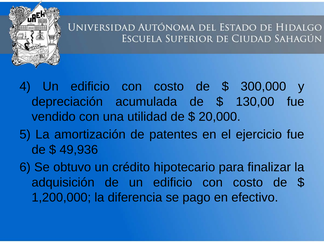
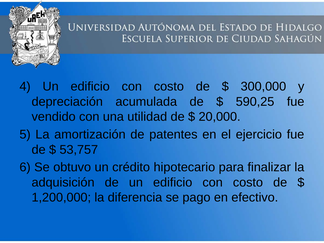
130,00: 130,00 -> 590,25 (255, 102)
49,936: 49,936 -> 53,757 (79, 150)
